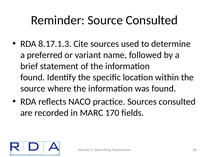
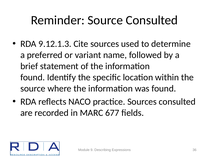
8.17.1.3: 8.17.1.3 -> 9.12.1.3 (55, 44)
170: 170 -> 677 (112, 113)
